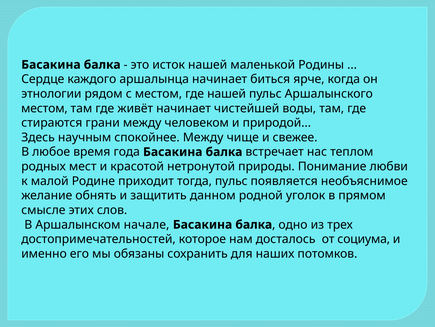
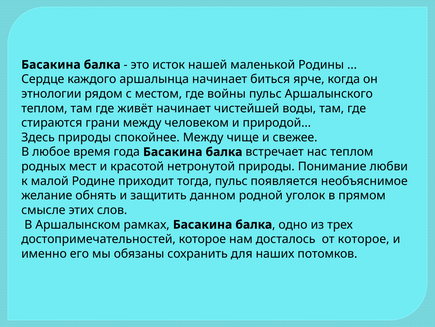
где нашей: нашей -> войны (226, 94)
местом: местом -> теплом (44, 108)
Здесь научным: научным -> природы (85, 137)
начале: начале -> рамках (147, 224)
от социума: социума -> которое (364, 239)
